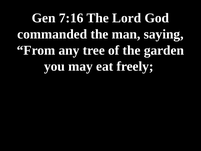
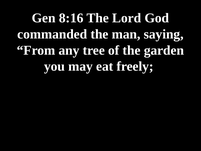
7:16: 7:16 -> 8:16 (71, 18)
